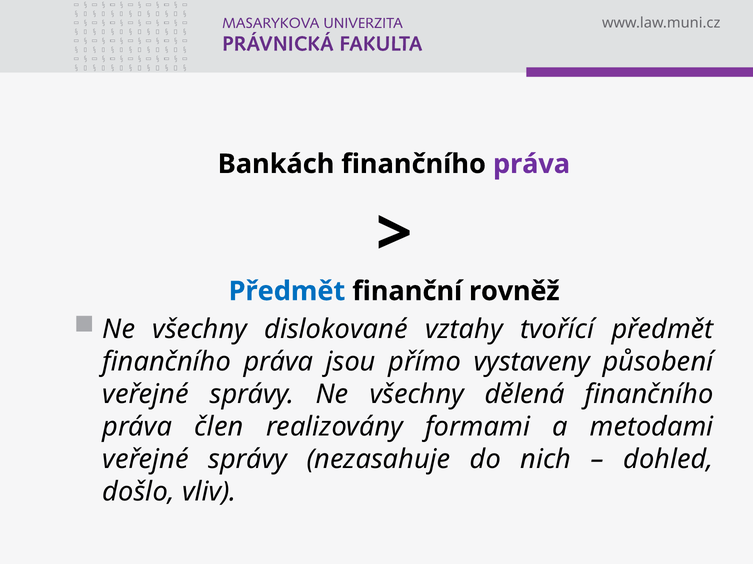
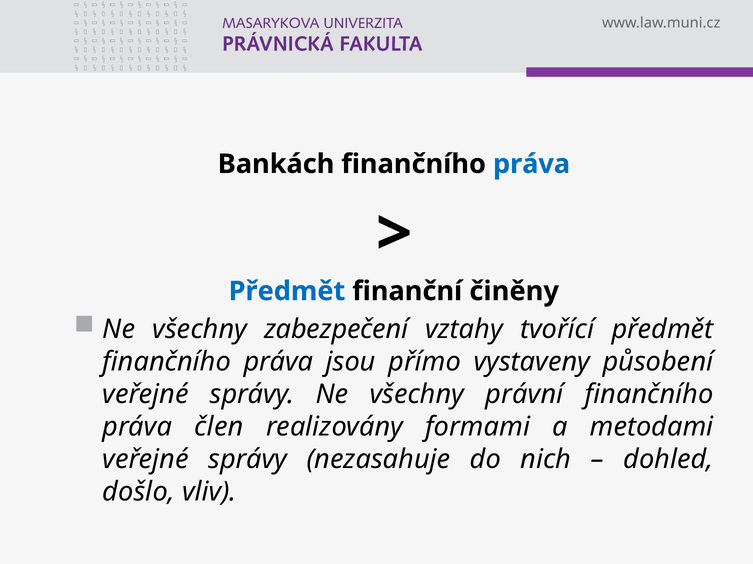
práva colour: purple -> blue (532, 164)
rovněž: rovněž -> činěny (514, 292)
dislokované: dislokované -> zabezpečení (336, 330)
dělená: dělená -> právní (524, 395)
